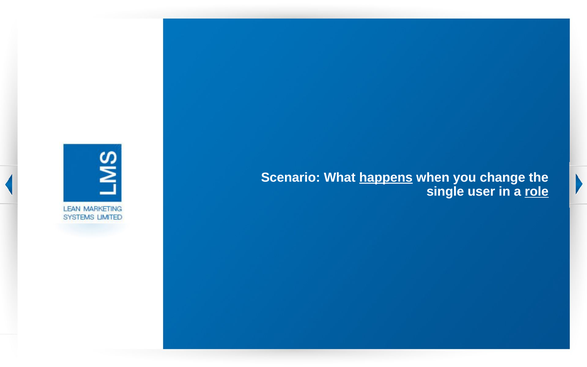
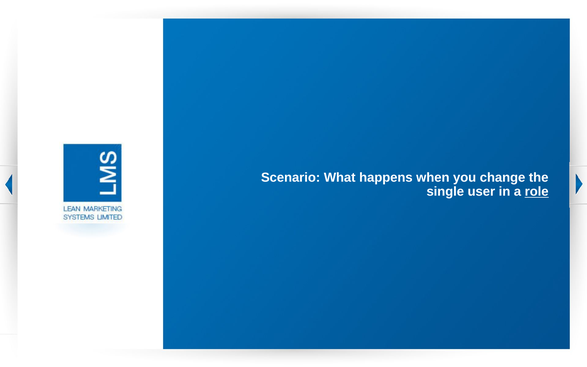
happens underline: present -> none (386, 178)
